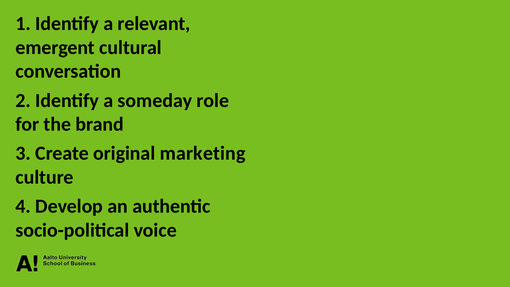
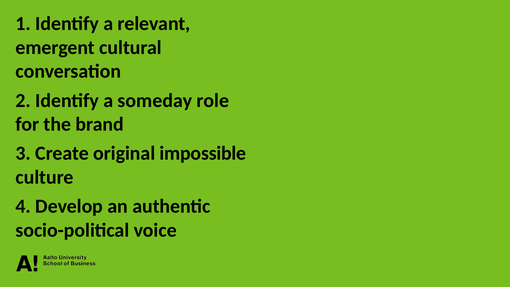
marketing: marketing -> impossible (203, 153)
